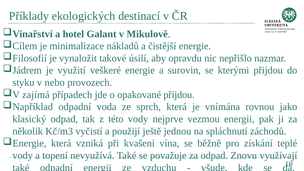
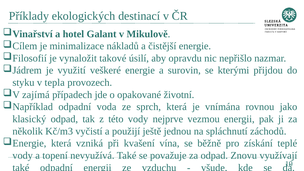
nebo: nebo -> tepla (55, 83)
opakované přijdou: přijdou -> životní (179, 95)
